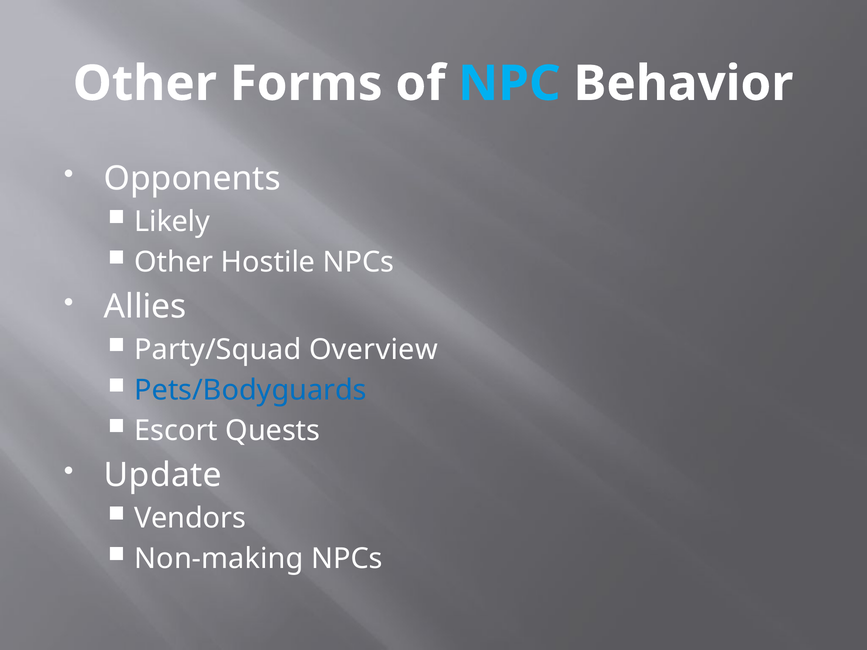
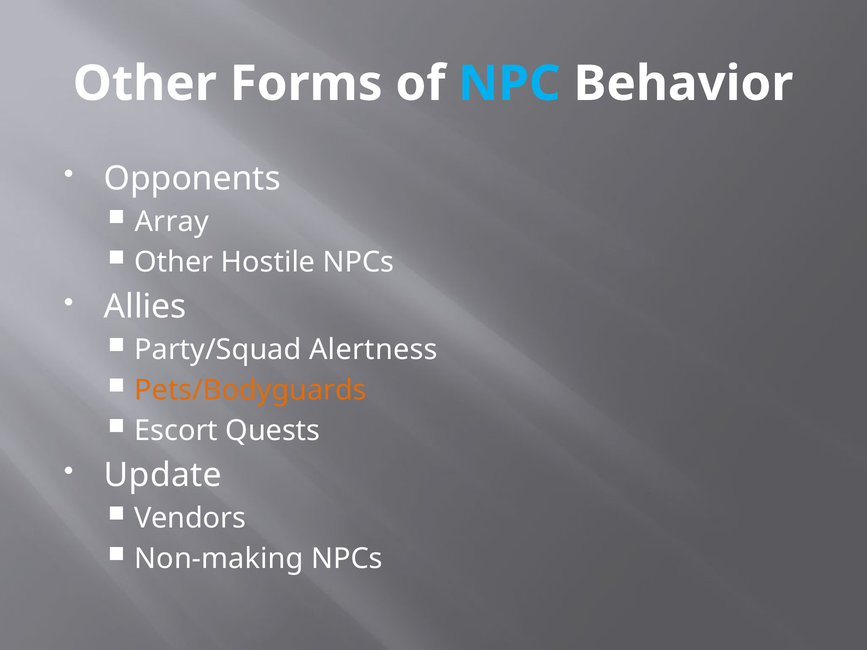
Likely: Likely -> Array (172, 222)
Overview: Overview -> Alertness (373, 350)
Pets/Bodyguards colour: blue -> orange (251, 390)
